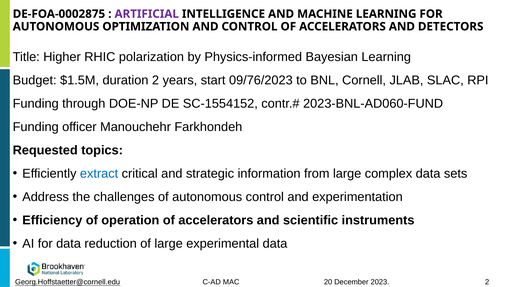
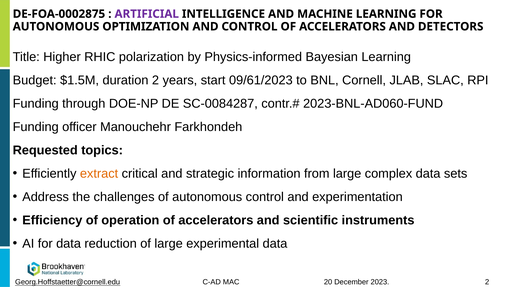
09/76/2023: 09/76/2023 -> 09/61/2023 (261, 80)
SC-1554152: SC-1554152 -> SC-0084287 (220, 103)
extract colour: blue -> orange (99, 173)
